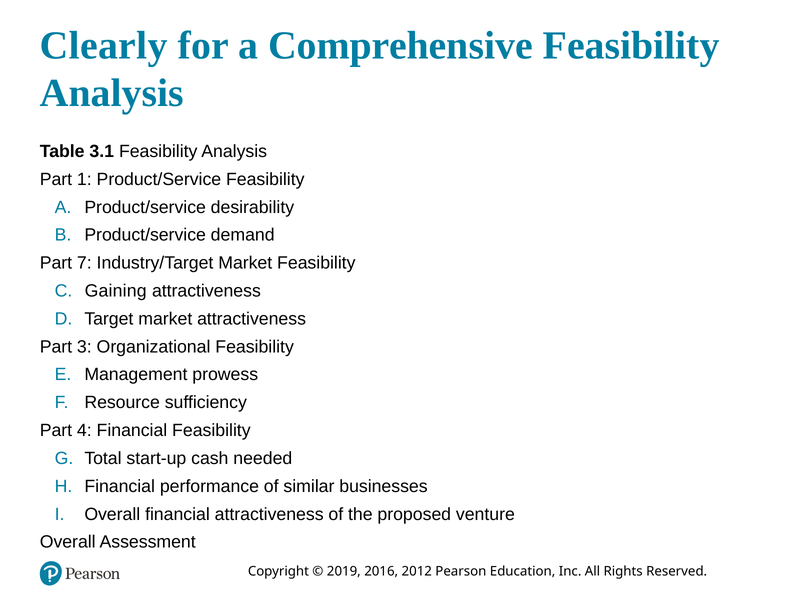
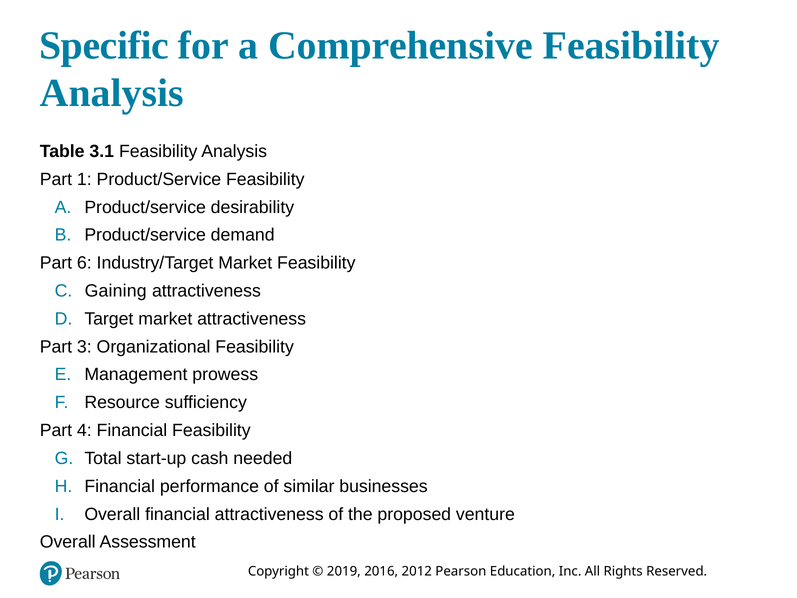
Clearly: Clearly -> Specific (104, 45)
7: 7 -> 6 (84, 263)
